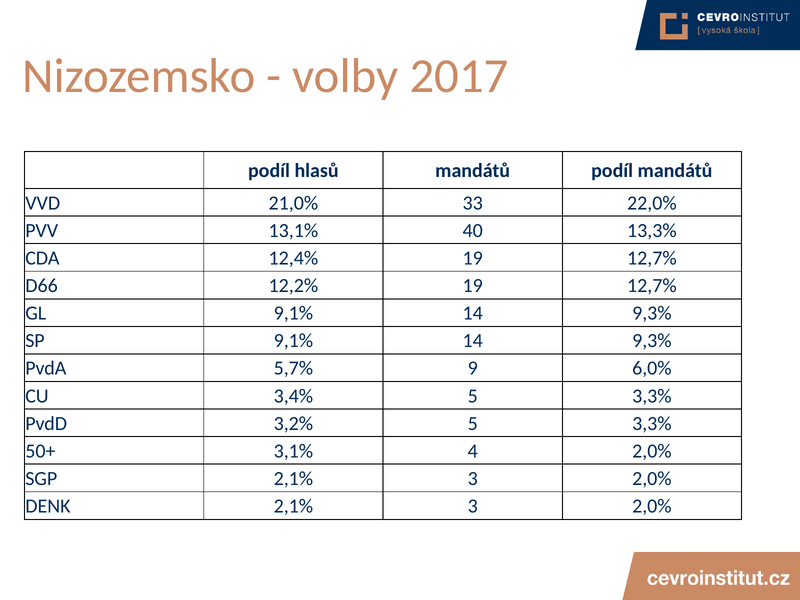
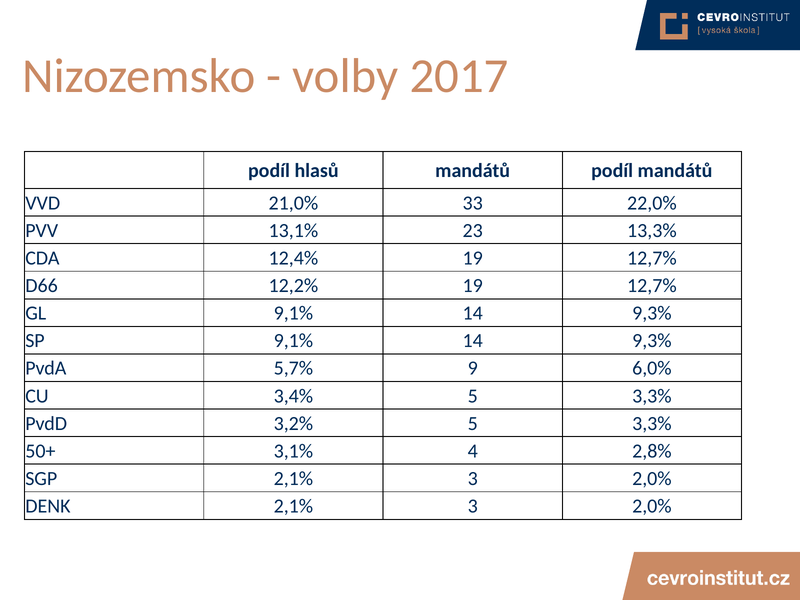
40: 40 -> 23 (473, 231)
4 2,0%: 2,0% -> 2,8% (652, 451)
